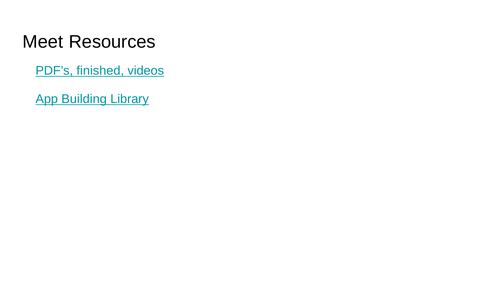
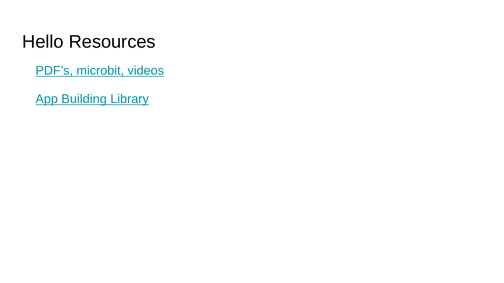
Meet: Meet -> Hello (43, 42)
finished: finished -> microbit (100, 71)
